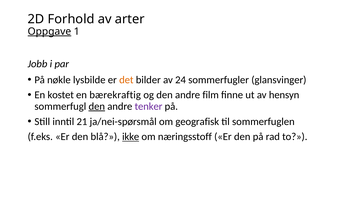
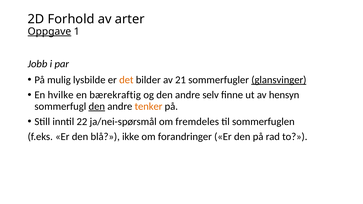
nøkle: nøkle -> mulig (59, 80)
24: 24 -> 21 (181, 80)
glansvinger underline: none -> present (279, 80)
kostet: kostet -> hvilke (61, 95)
film: film -> selv (211, 95)
tenker colour: purple -> orange (149, 106)
21: 21 -> 22 (82, 122)
geografisk: geografisk -> fremdeles (197, 122)
ikke underline: present -> none (131, 137)
næringsstoff: næringsstoff -> forandringer (185, 137)
